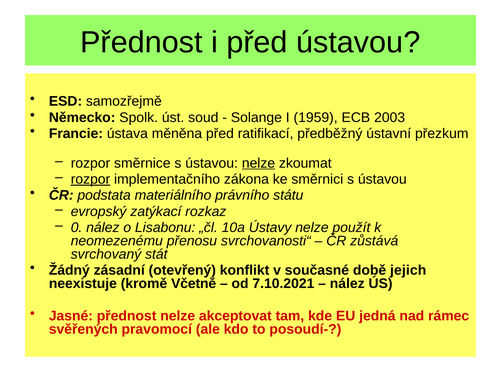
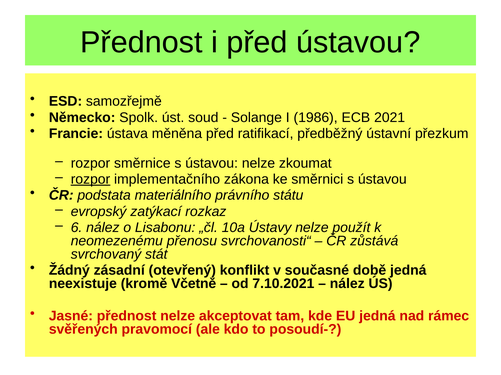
1959: 1959 -> 1986 (316, 118)
2003: 2003 -> 2021 (390, 118)
nelze underline: present -> none (258, 163)
0: 0 -> 6 (77, 228)
době jejich: jejich -> jedná (408, 271)
